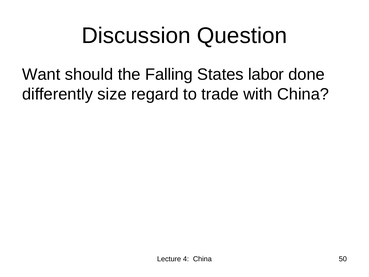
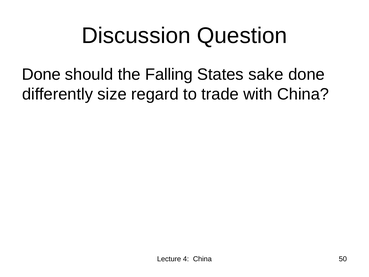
Want: Want -> Done (41, 74)
labor: labor -> sake (266, 74)
